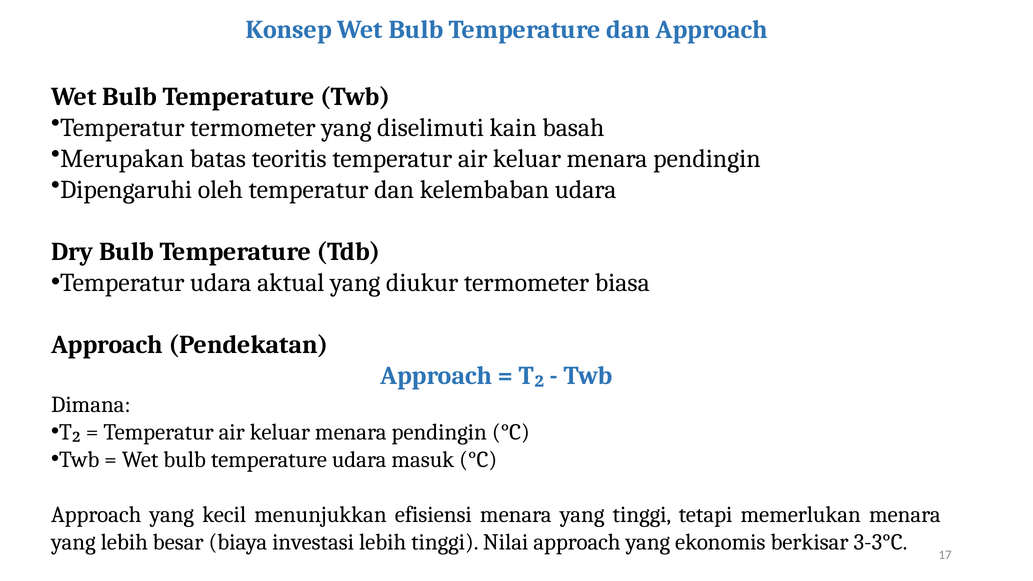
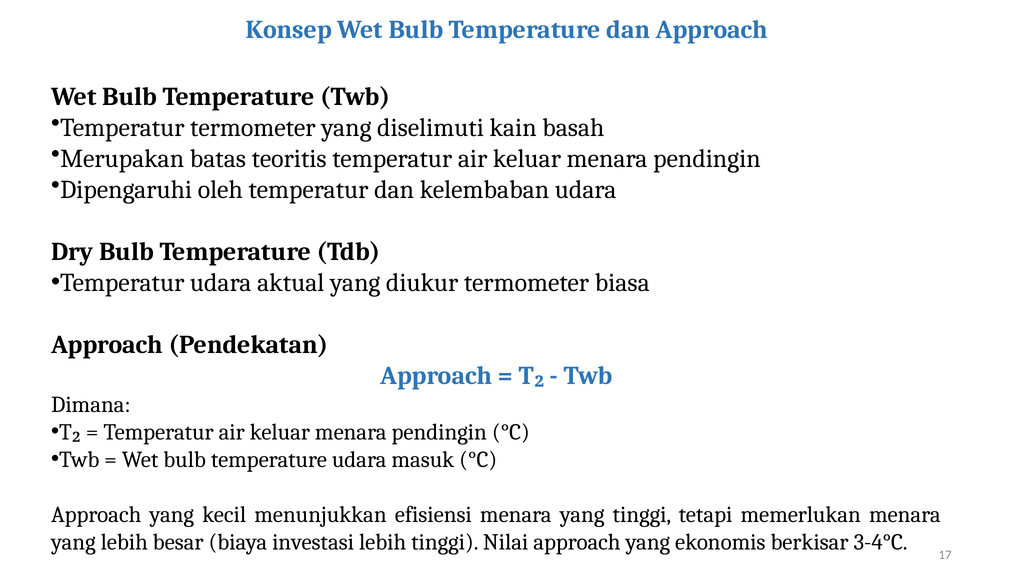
3-3°C: 3-3°C -> 3-4°C (881, 542)
